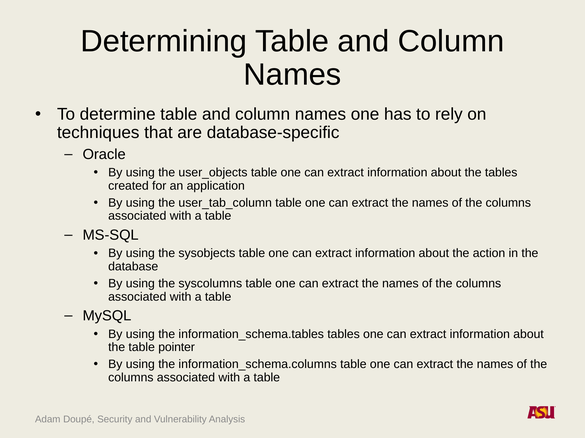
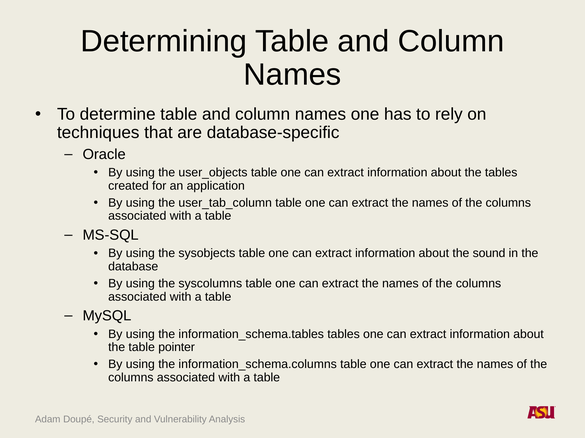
action: action -> sound (489, 254)
